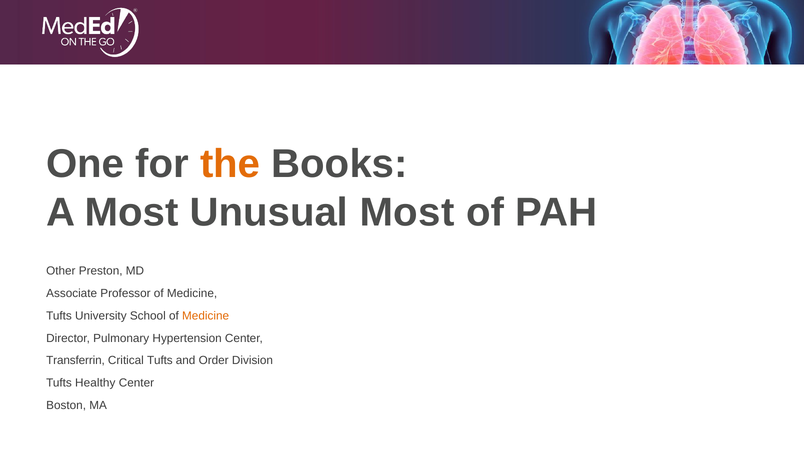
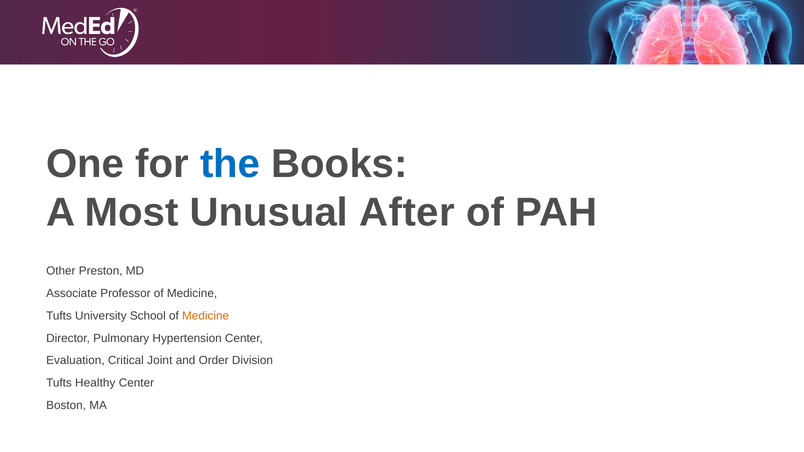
the colour: orange -> blue (230, 164)
Unusual Most: Most -> After (407, 212)
Transferrin: Transferrin -> Evaluation (75, 361)
Critical Tufts: Tufts -> Joint (160, 361)
